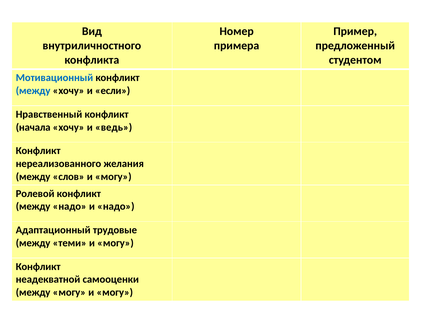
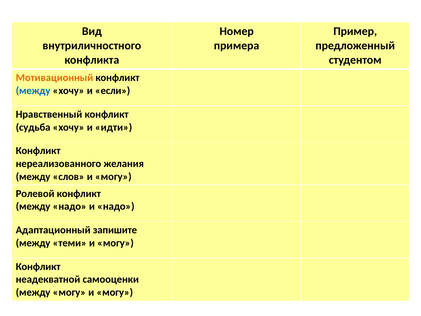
Мотивационный colour: blue -> orange (54, 78)
начала: начала -> судьба (33, 127)
ведь: ведь -> идти (114, 127)
трудовые: трудовые -> запишите (115, 230)
